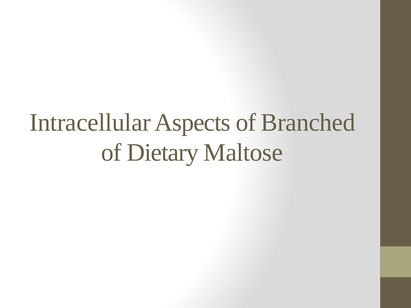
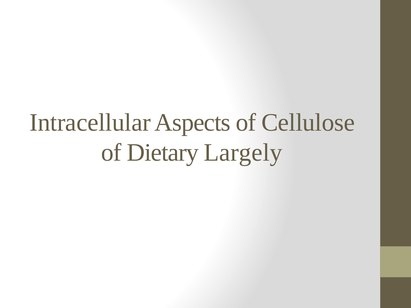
Branched: Branched -> Cellulose (308, 122)
Maltose: Maltose -> Largely (243, 153)
